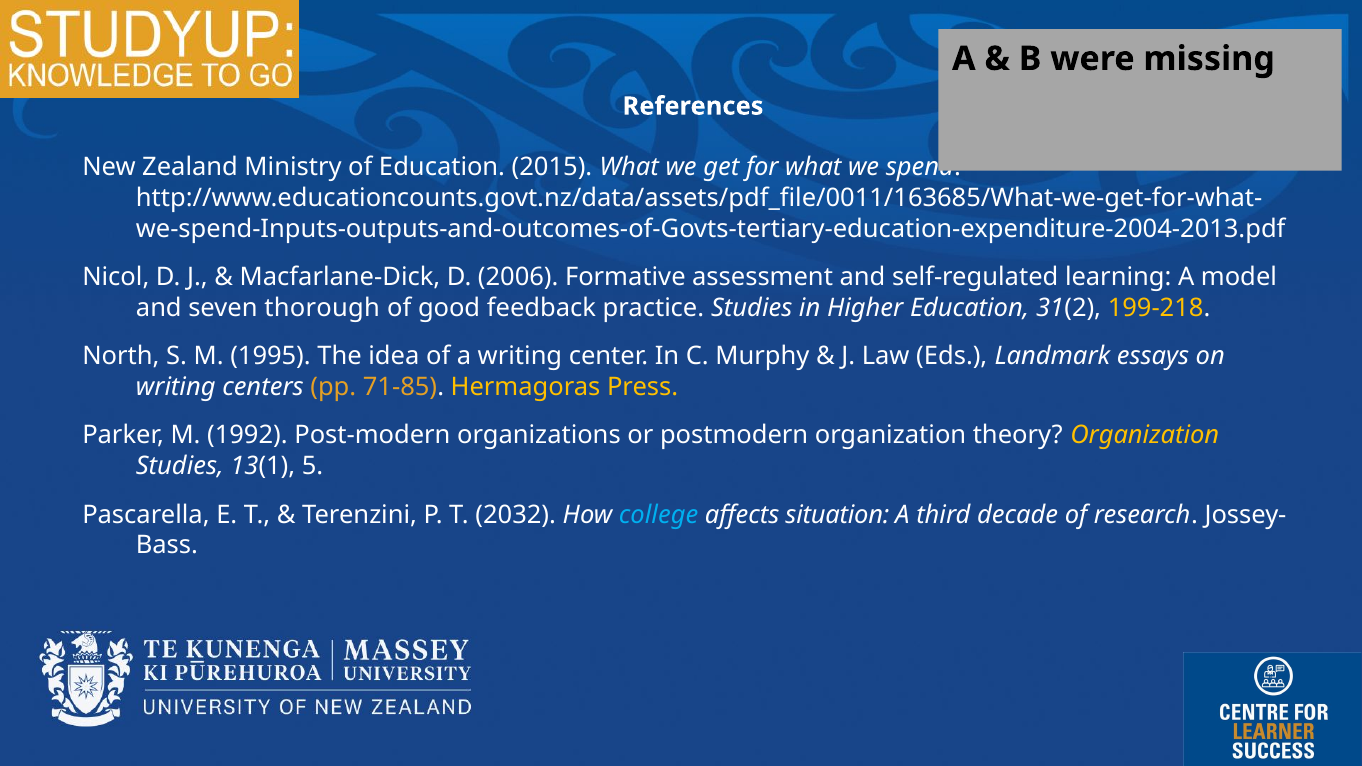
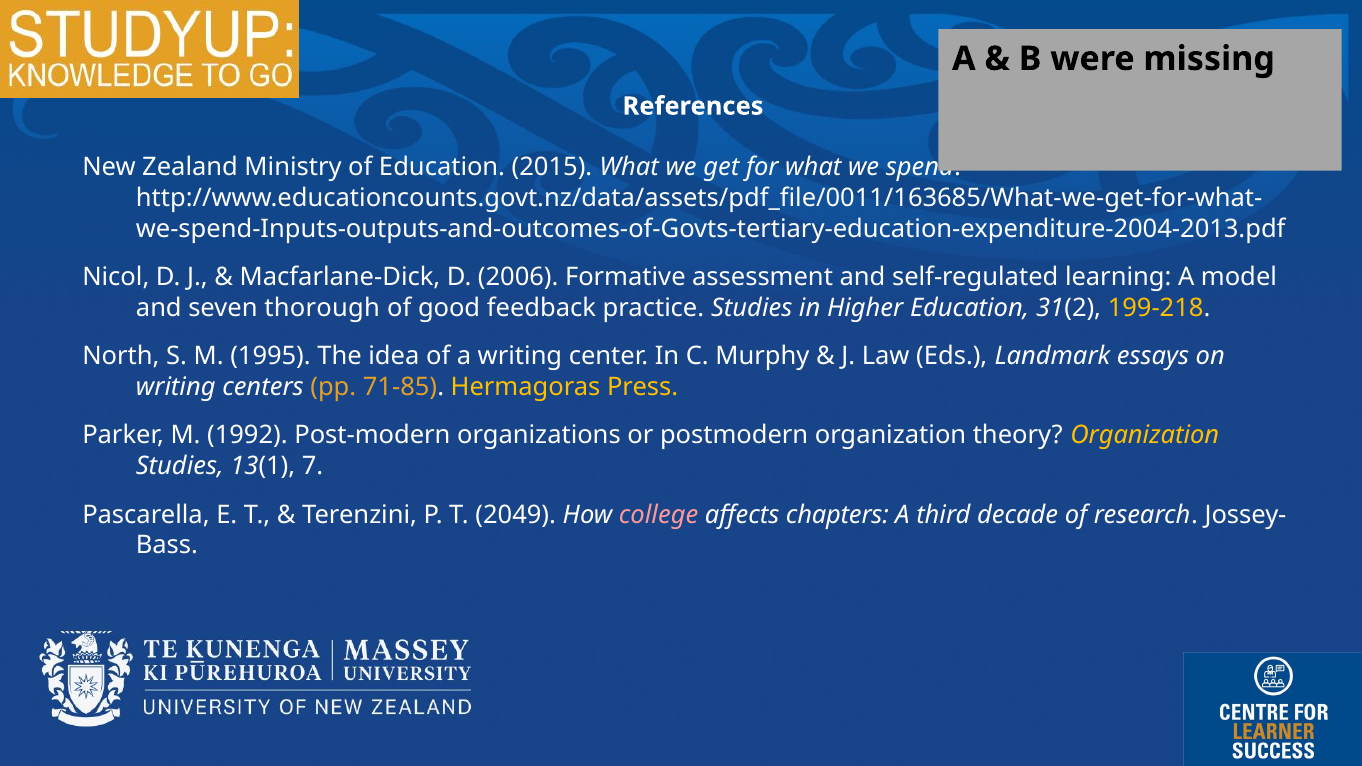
5: 5 -> 7 (313, 466)
2032: 2032 -> 2049 (516, 515)
college colour: light blue -> pink (659, 515)
situation: situation -> chapters (837, 515)
